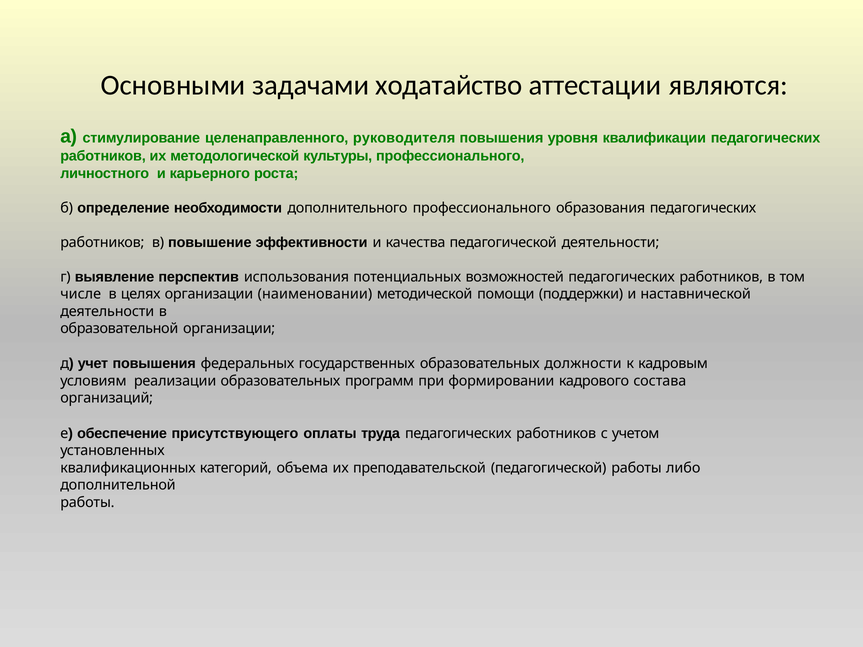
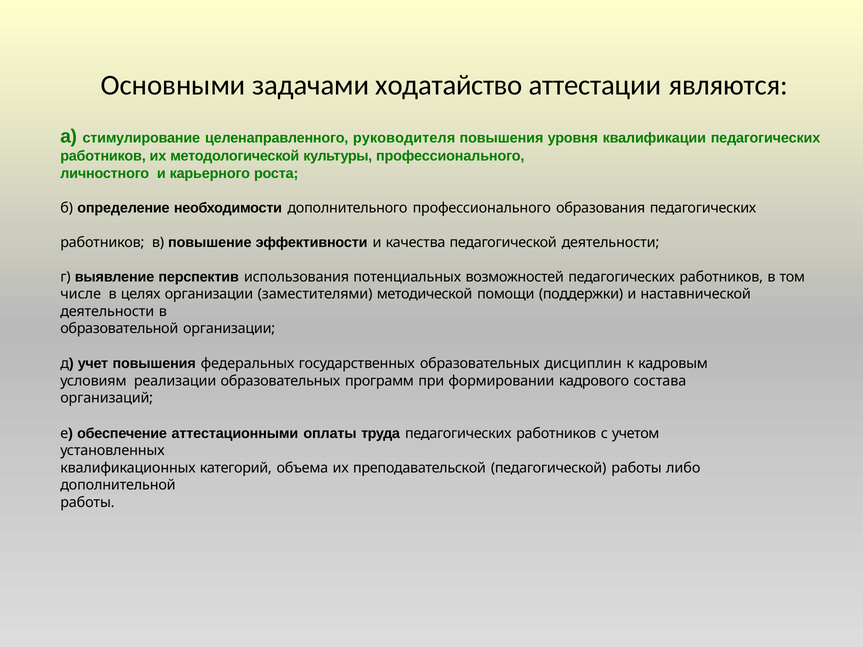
наименовании: наименовании -> заместителями (315, 294)
должности: должности -> дисциплин (583, 364)
присутствующего: присутствующего -> аттестационными (235, 434)
